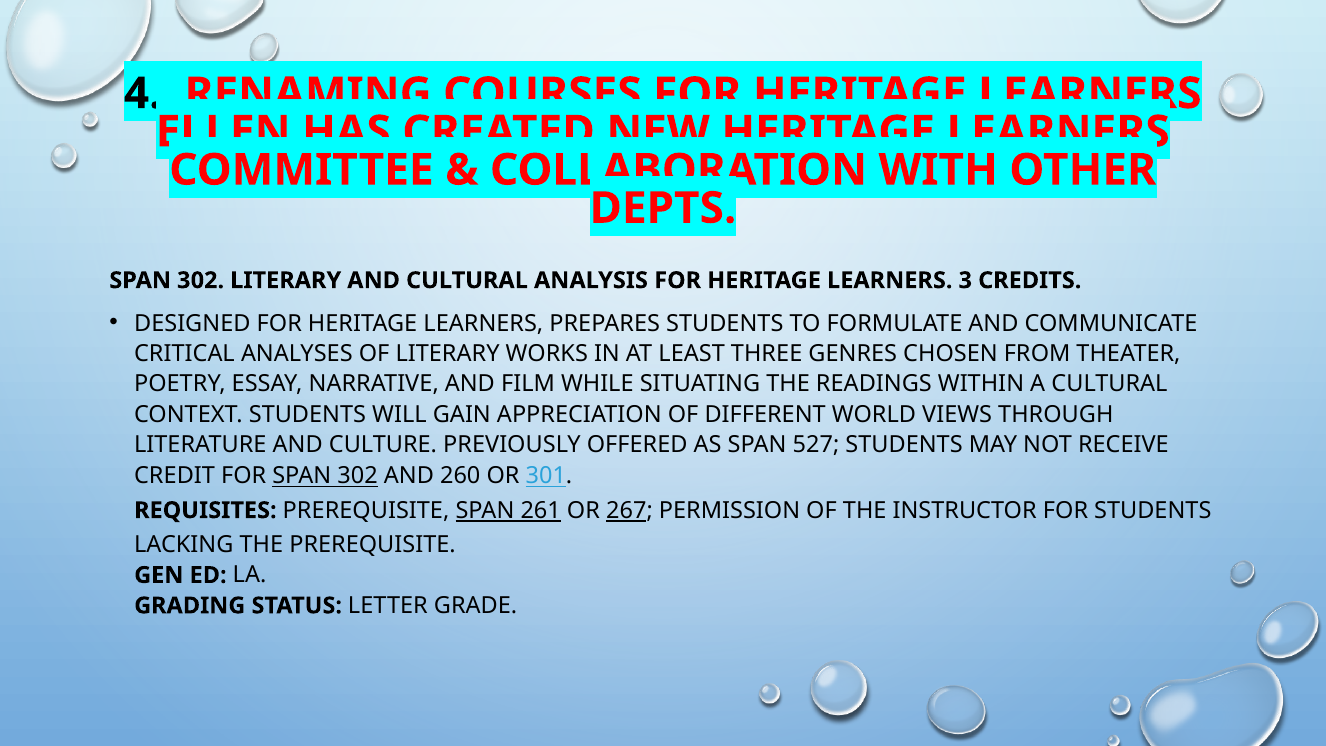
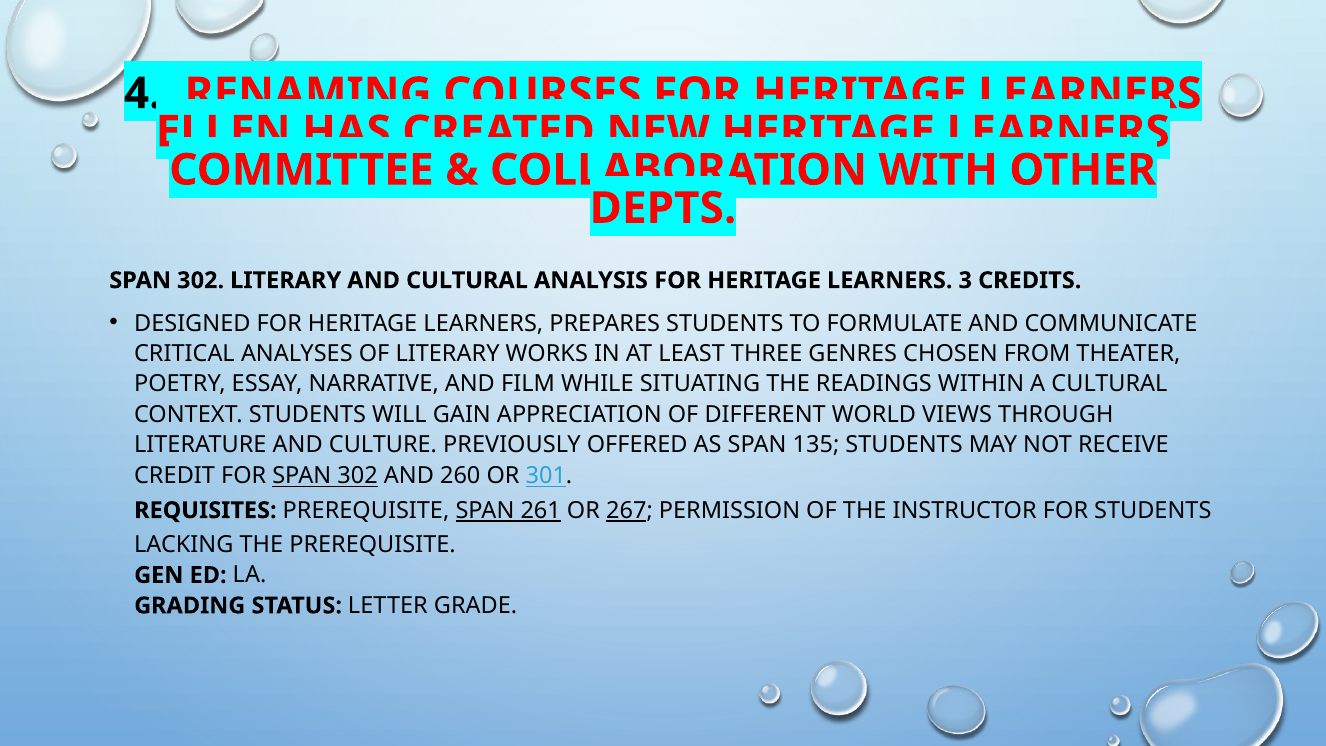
527: 527 -> 135 (816, 445)
